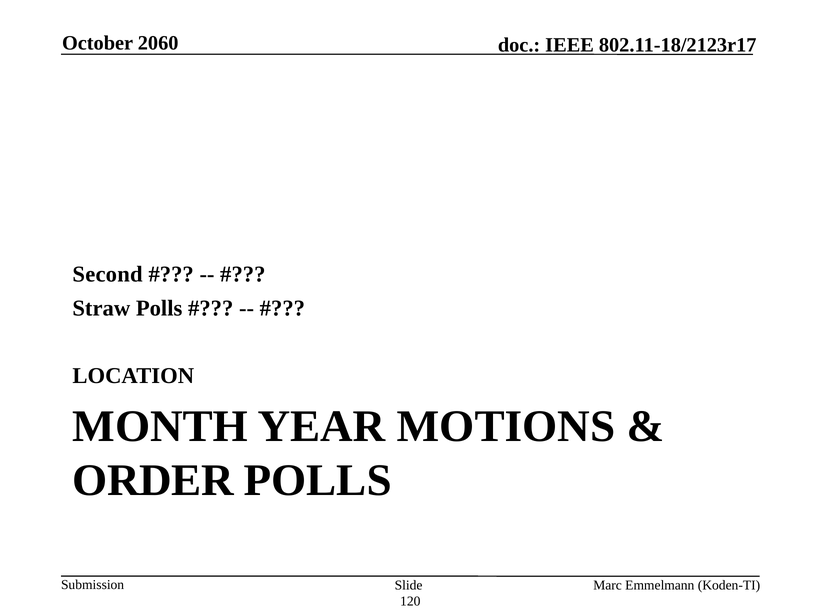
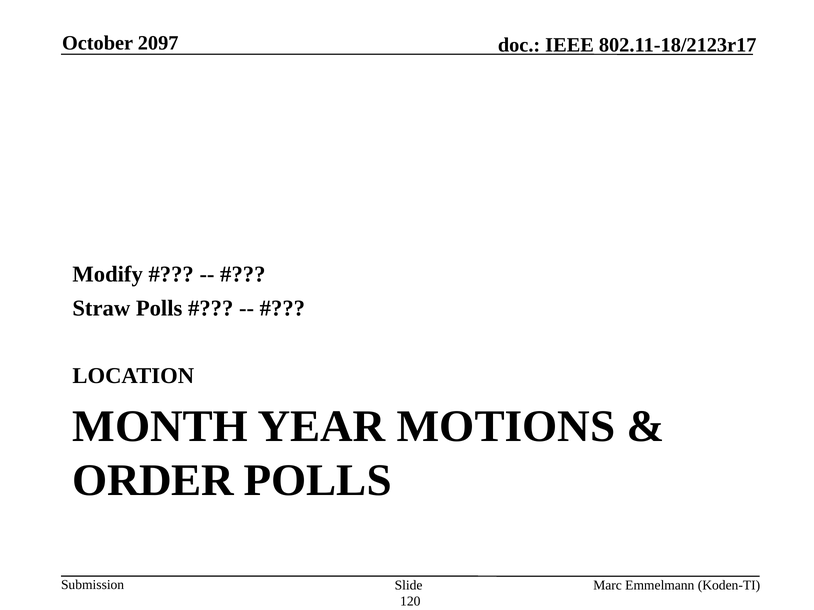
2060: 2060 -> 2097 (158, 43)
Second: Second -> Modify (108, 274)
